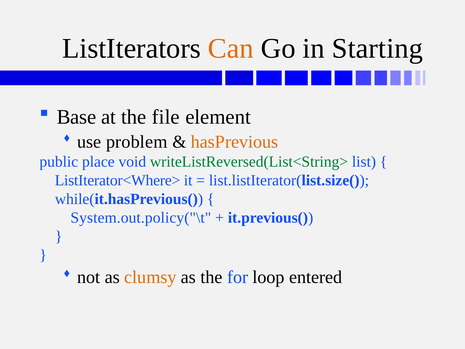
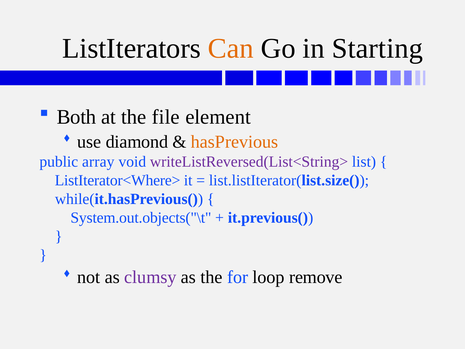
Base: Base -> Both (77, 117)
problem: problem -> diamond (137, 142)
place: place -> array (98, 162)
writeListReversed(List<String> colour: green -> purple (249, 162)
System.out.policy("\t: System.out.policy("\t -> System.out.objects("\t (141, 218)
clumsy colour: orange -> purple (150, 277)
entered: entered -> remove (316, 277)
